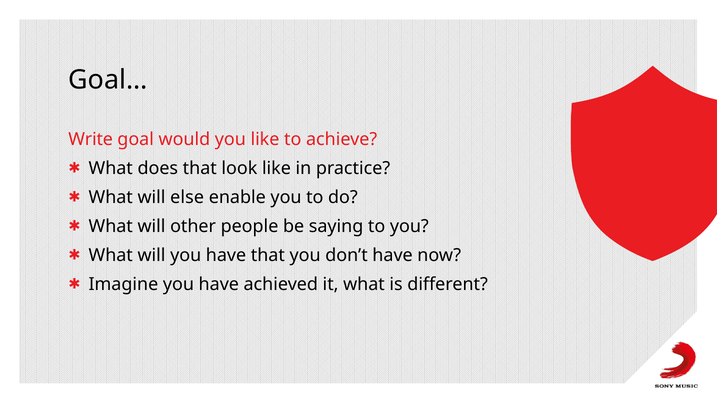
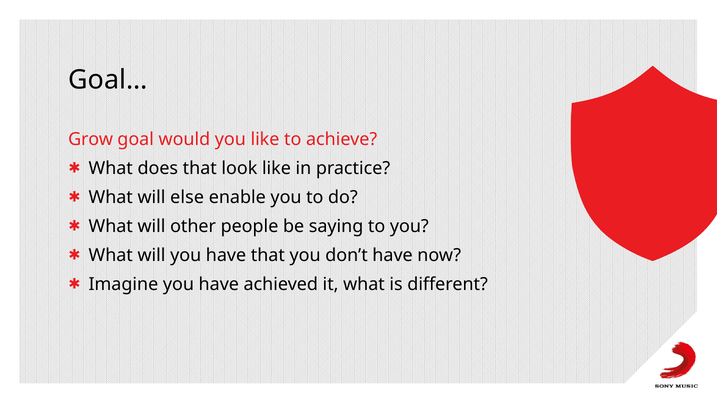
Write: Write -> Grow (91, 140)
